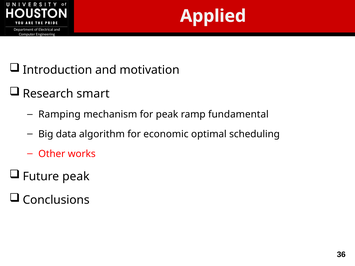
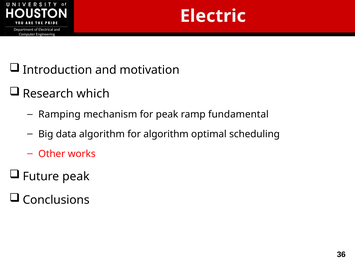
Applied: Applied -> Electric (213, 16)
smart: smart -> which (93, 94)
for economic: economic -> algorithm (166, 134)
